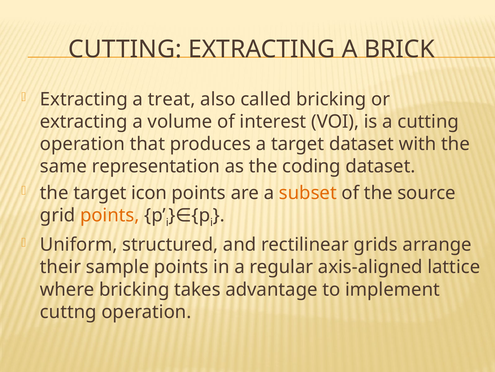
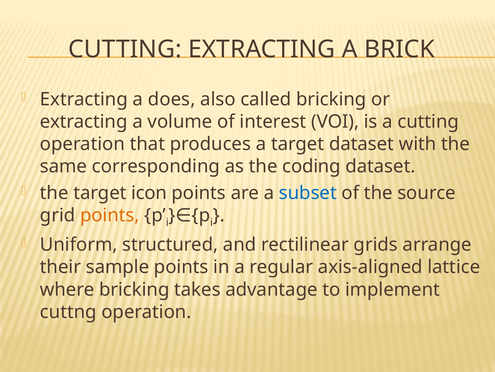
treat: treat -> does (172, 99)
representation: representation -> corresponding (156, 166)
subset colour: orange -> blue (308, 193)
